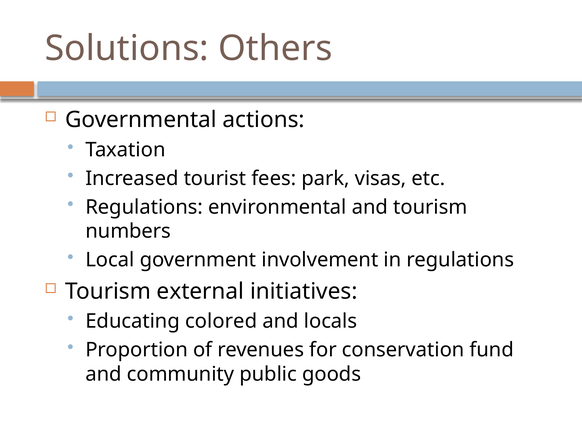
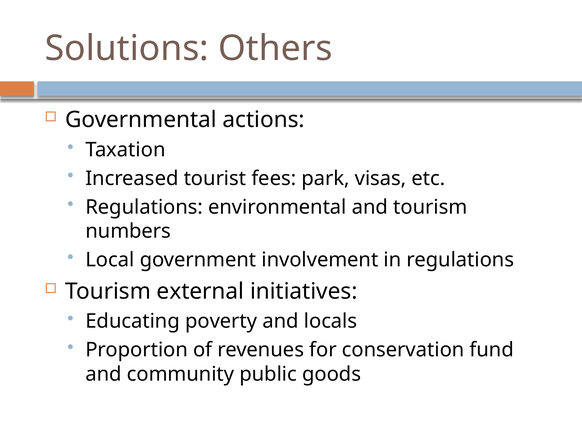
colored: colored -> poverty (221, 322)
